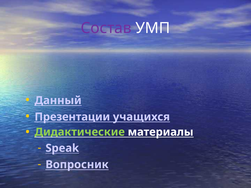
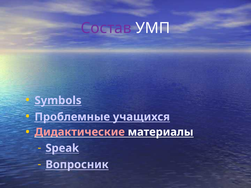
Данный: Данный -> Symbols (58, 101)
Презентации: Презентации -> Проблемные (72, 117)
Дидактические colour: light green -> pink (80, 132)
